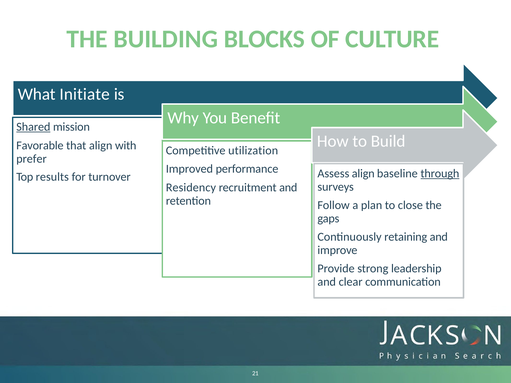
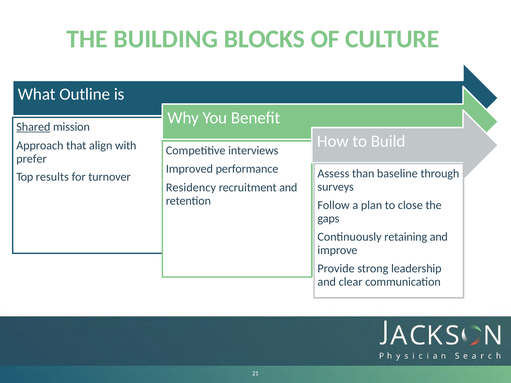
Initiate: Initiate -> Outline (85, 94)
Favorable: Favorable -> Approach (40, 146)
utilization: utilization -> interviews (253, 151)
Assess align: align -> than (363, 174)
through underline: present -> none (440, 174)
